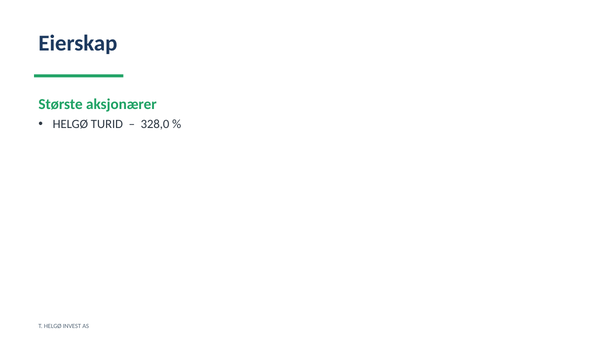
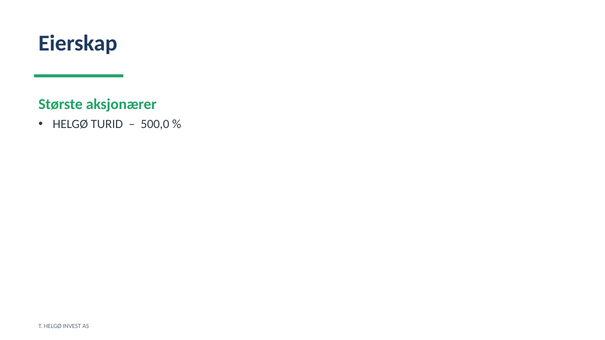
328,0: 328,0 -> 500,0 (155, 124)
